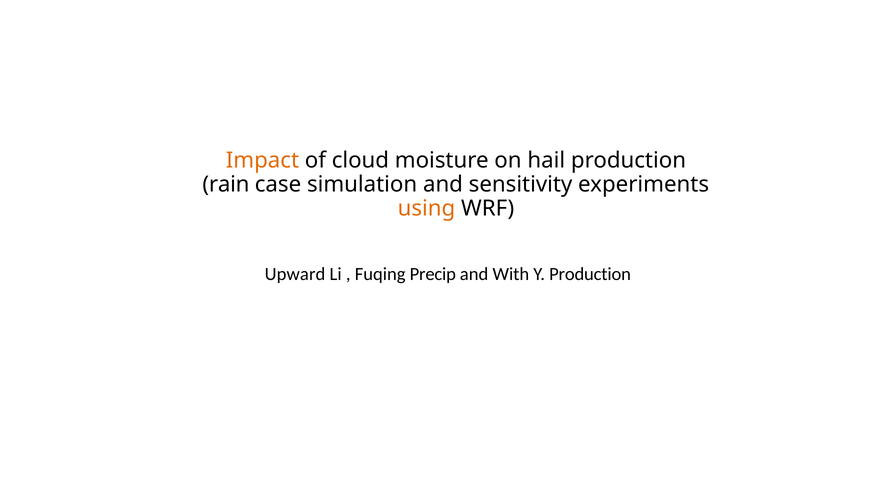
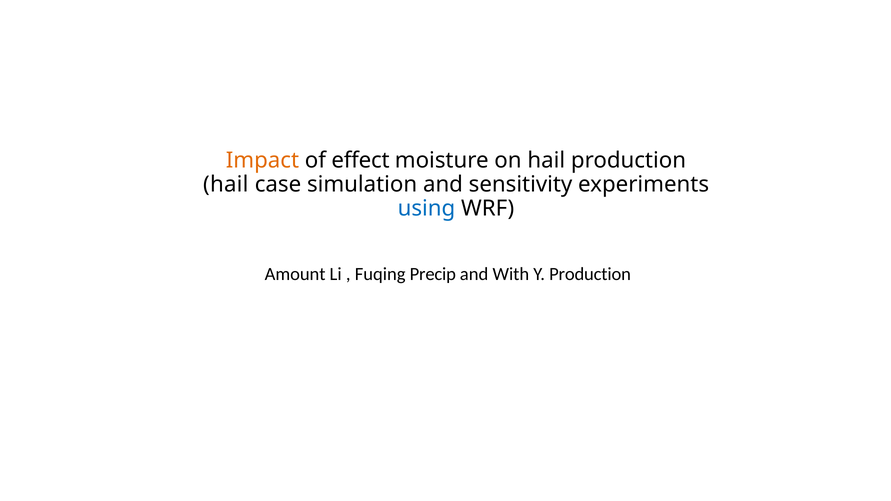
cloud: cloud -> effect (361, 161)
rain: rain -> hail (226, 185)
using colour: orange -> blue (426, 209)
Upward: Upward -> Amount (295, 274)
